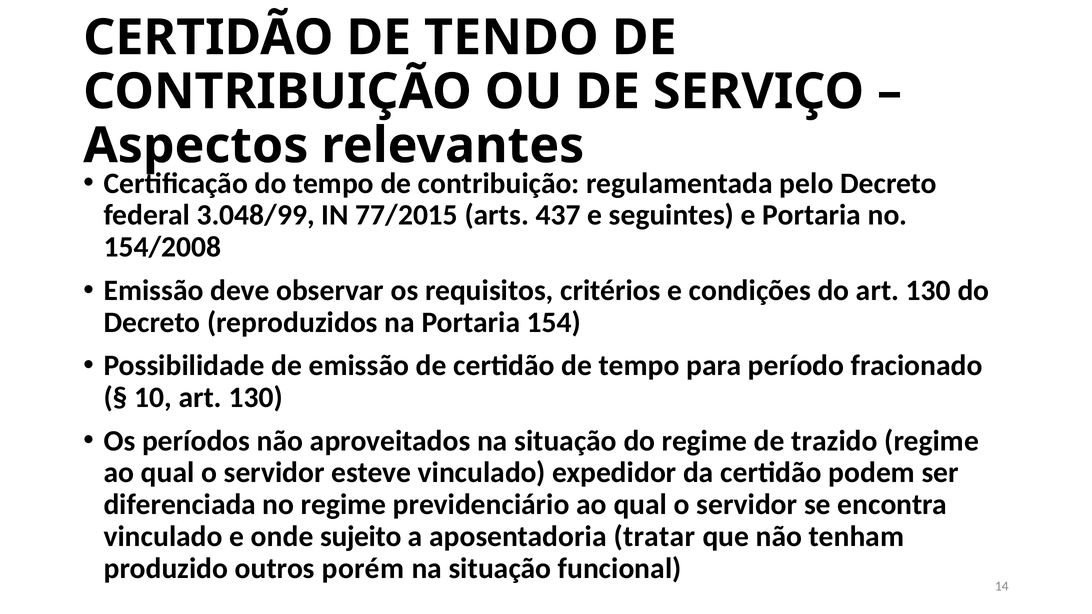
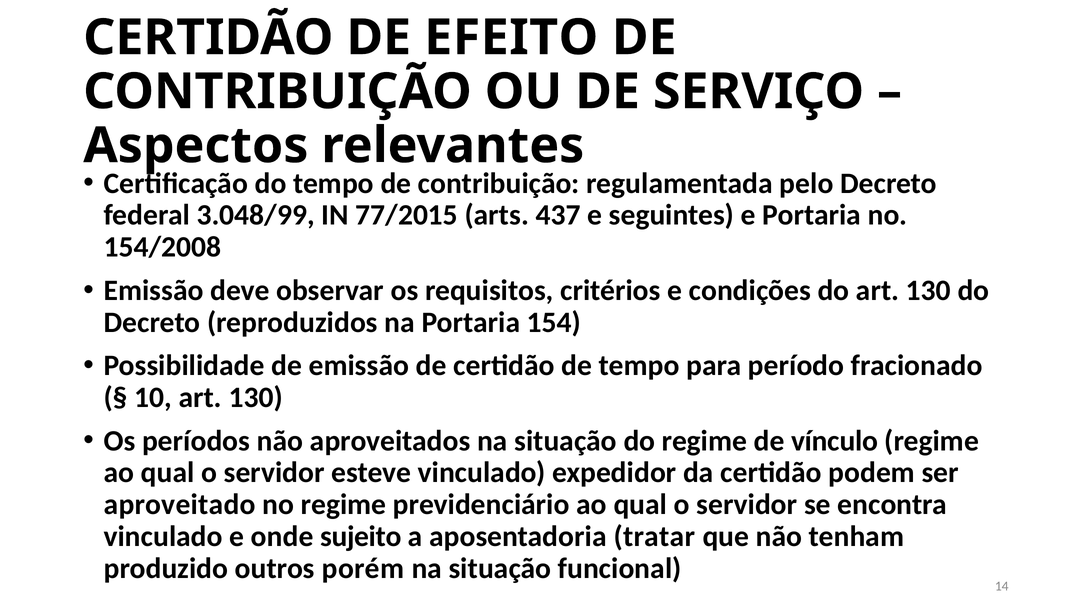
TENDO: TENDO -> EFEITO (511, 38)
trazido: trazido -> vínculo (835, 441)
diferenciada: diferenciada -> aproveitado (180, 505)
